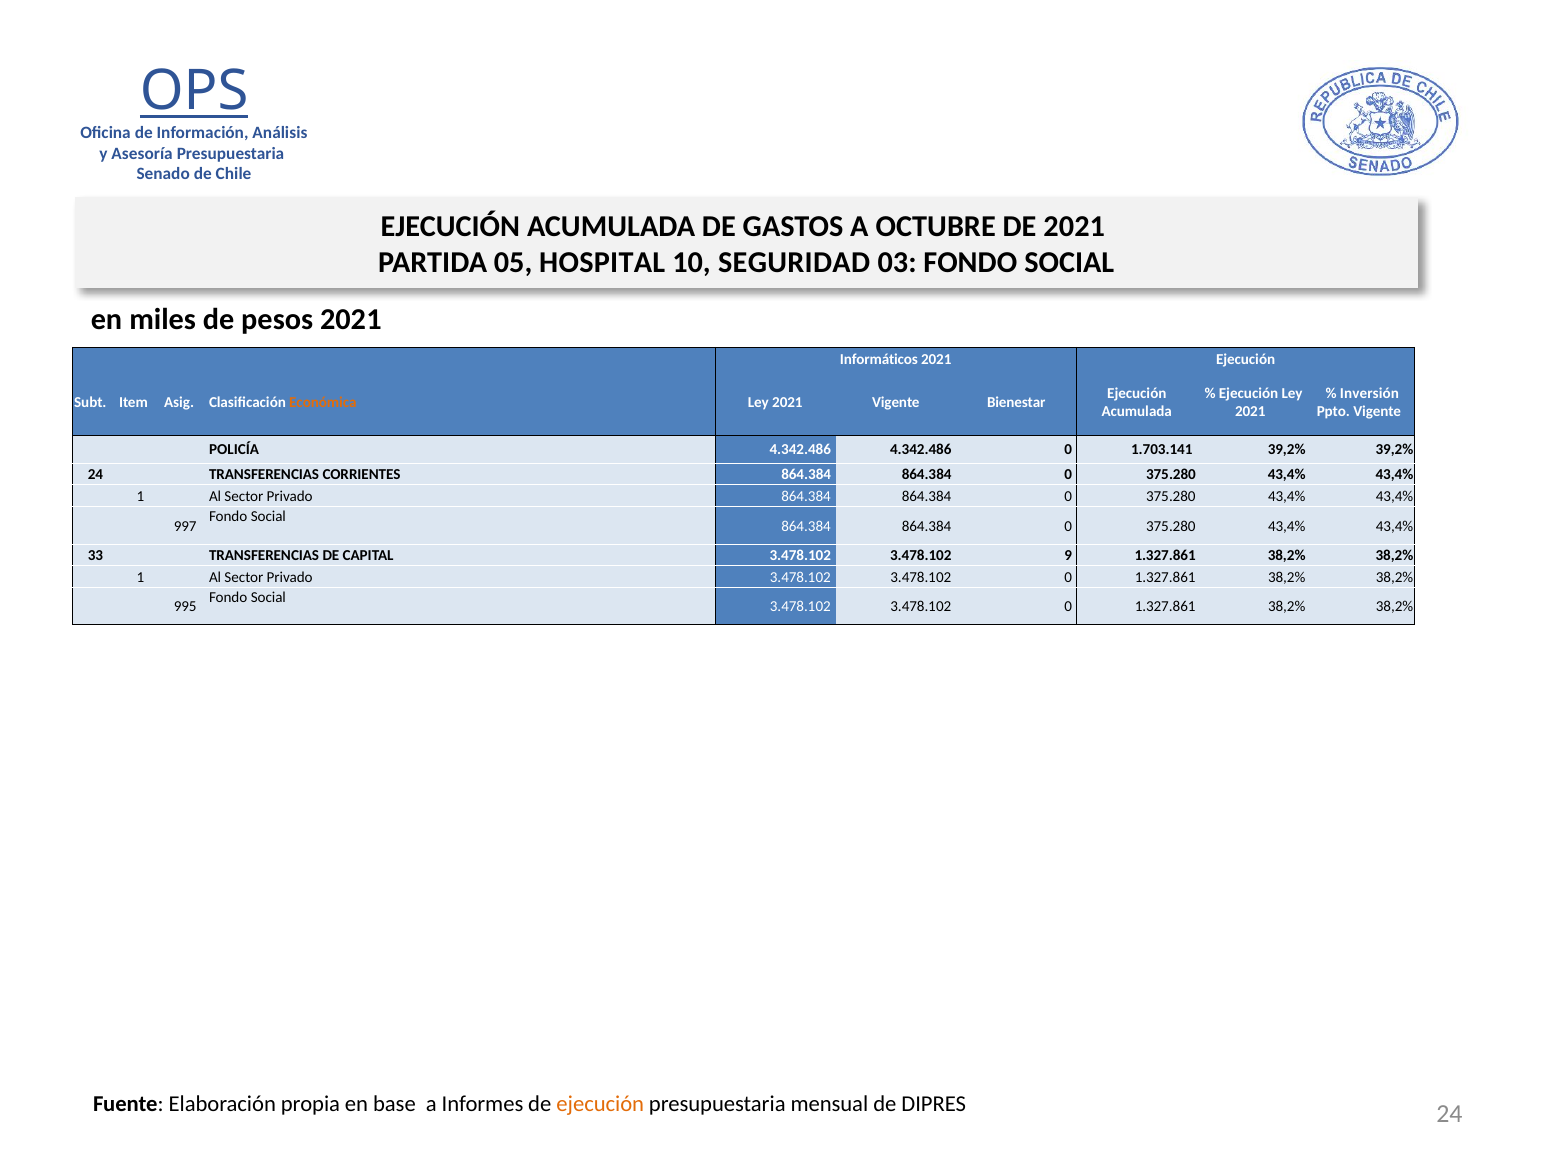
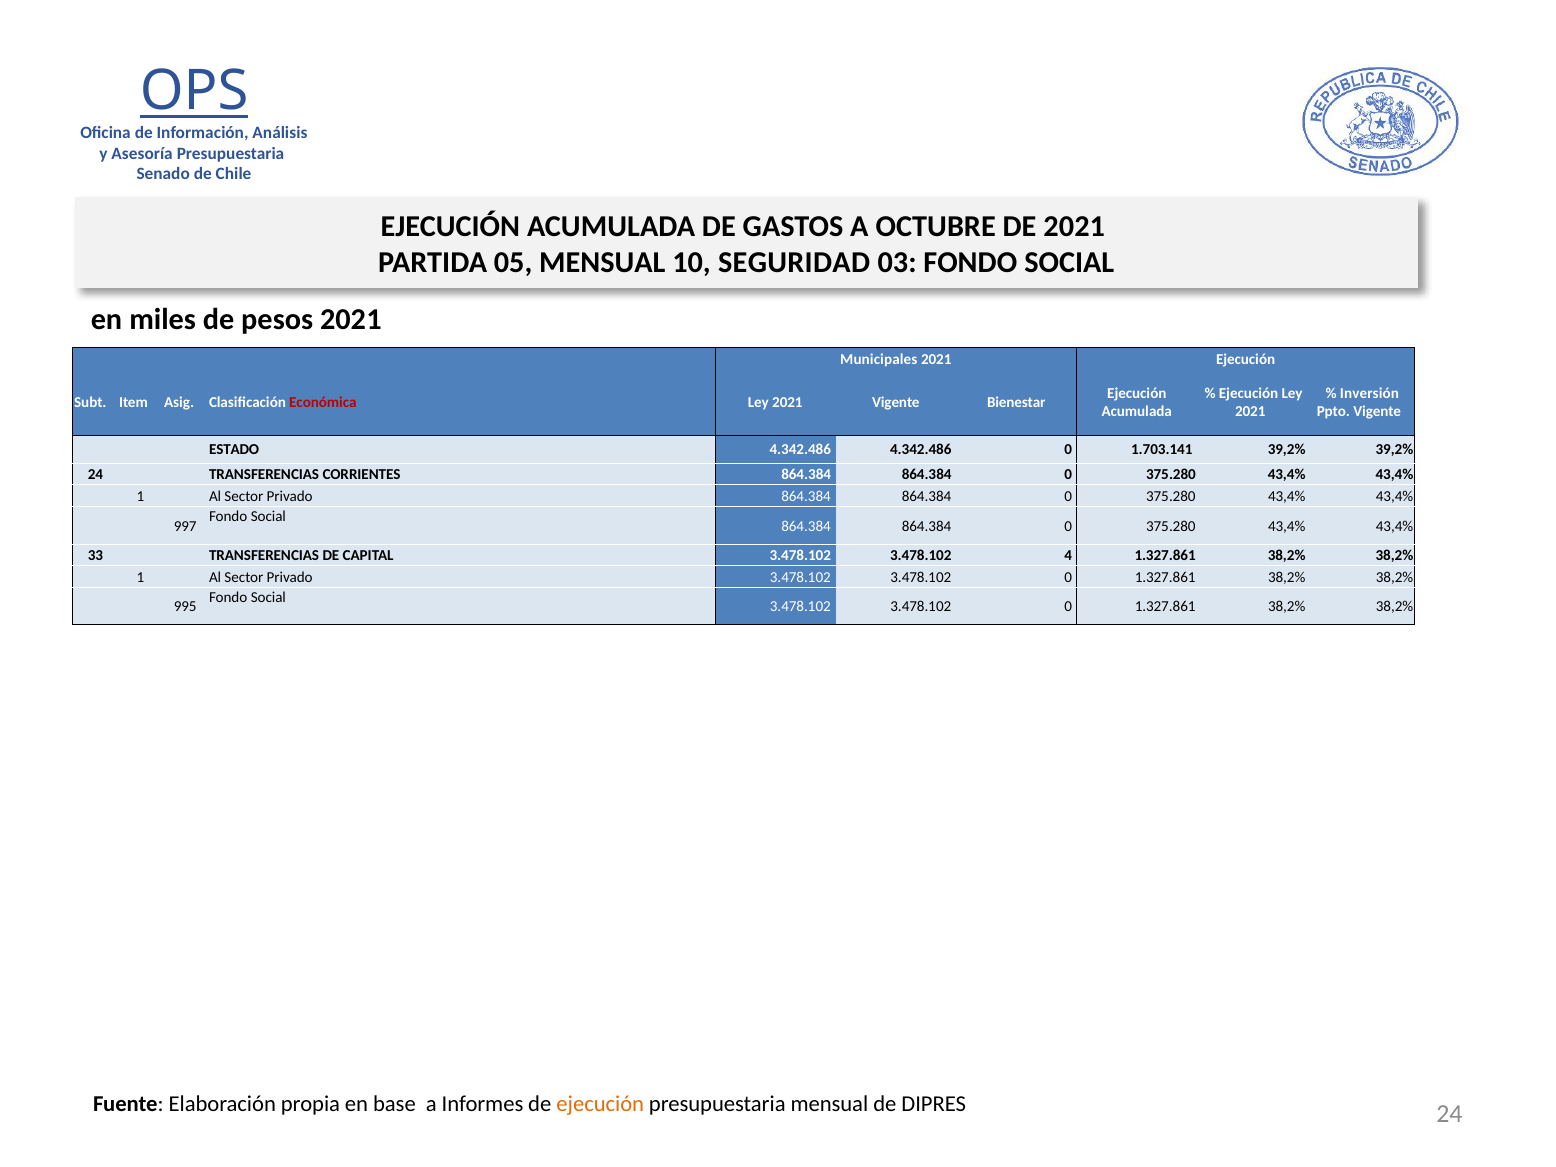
05 HOSPITAL: HOSPITAL -> MENSUAL (602, 262)
Informáticos: Informáticos -> Municipales (879, 360)
Económica colour: orange -> red (323, 403)
POLICÍA: POLICÍA -> ESTADO (234, 450)
9: 9 -> 4 (1068, 556)
